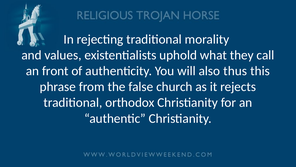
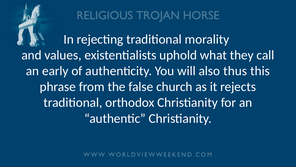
front: front -> early (55, 71)
